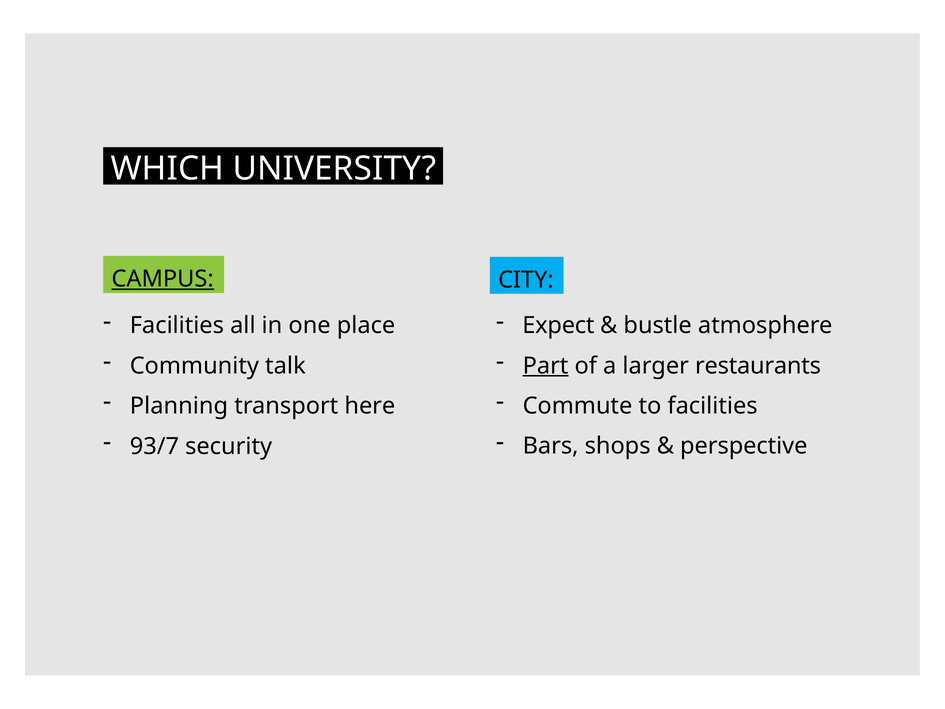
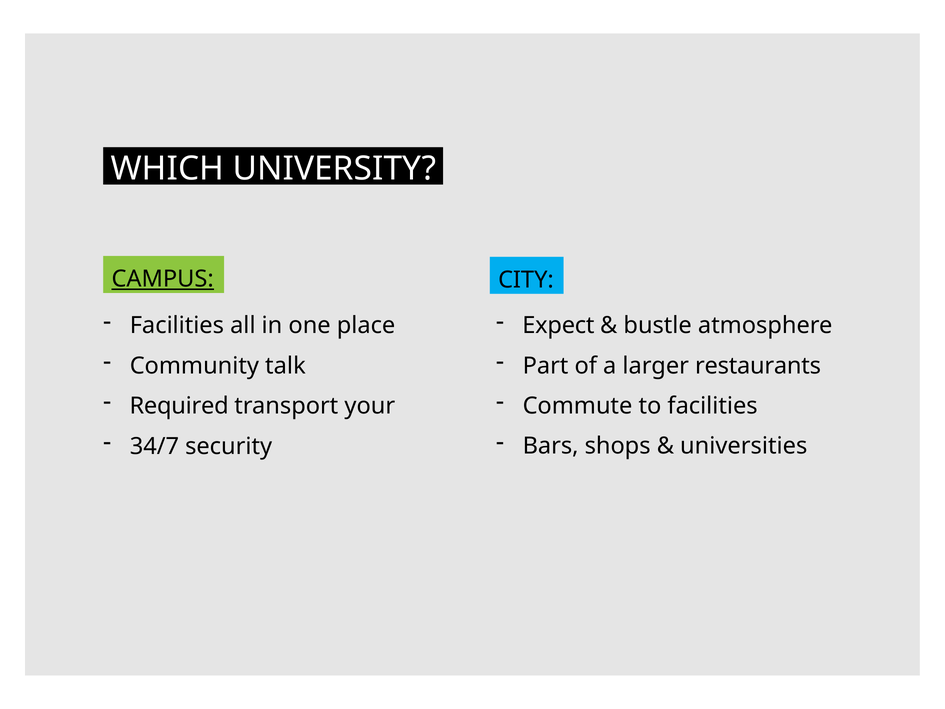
Part underline: present -> none (546, 366)
Planning: Planning -> Required (179, 406)
here: here -> your (370, 406)
perspective: perspective -> universities (744, 446)
93/7: 93/7 -> 34/7 (154, 446)
